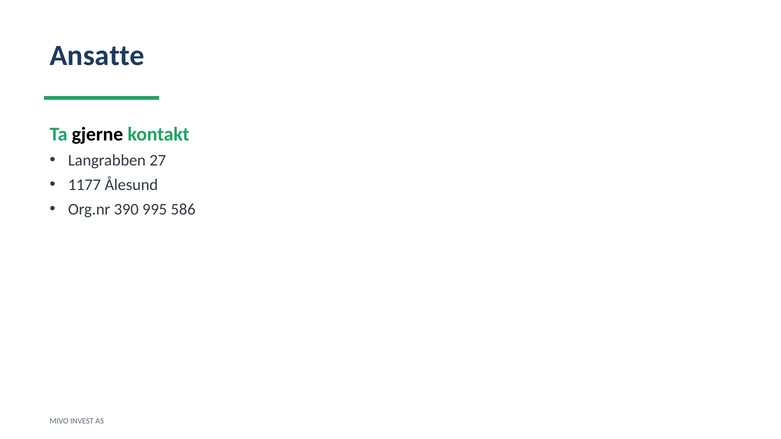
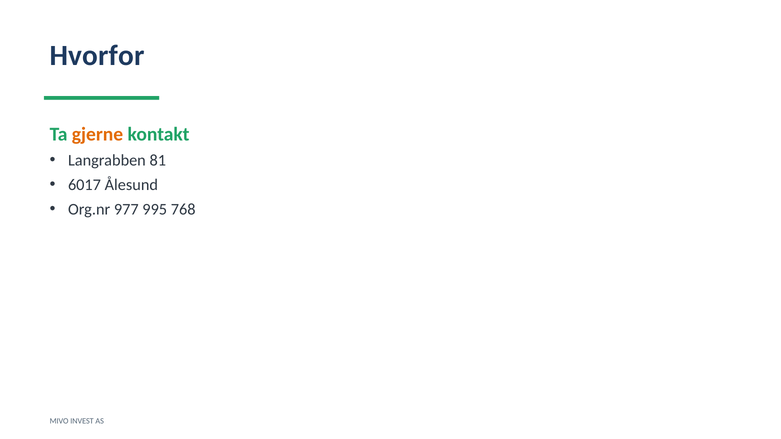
Ansatte: Ansatte -> Hvorfor (97, 56)
gjerne colour: black -> orange (98, 134)
27: 27 -> 81 (158, 161)
1177: 1177 -> 6017 (84, 185)
390: 390 -> 977 (126, 209)
586: 586 -> 768 (183, 209)
